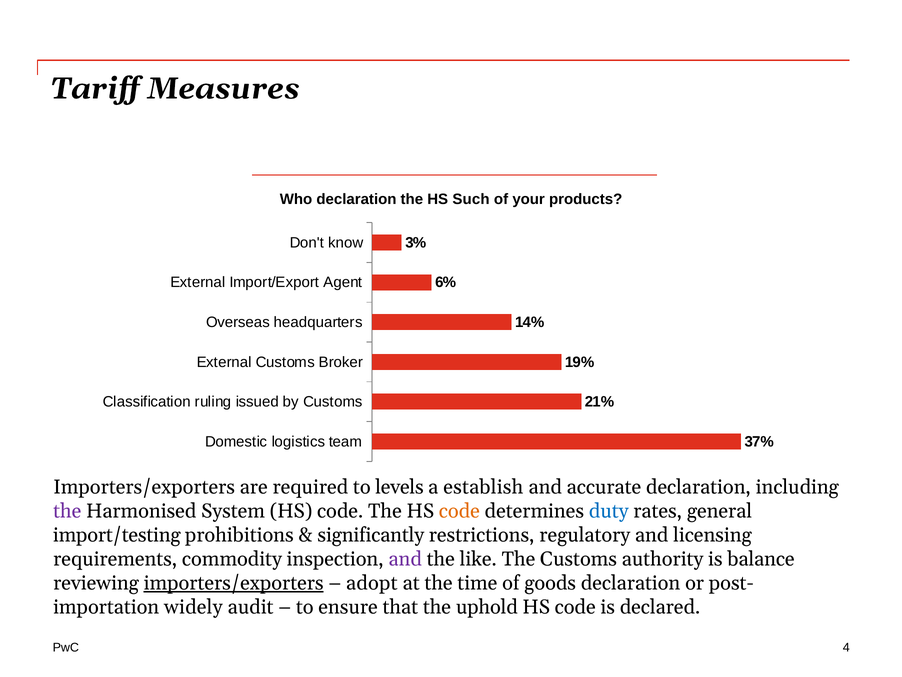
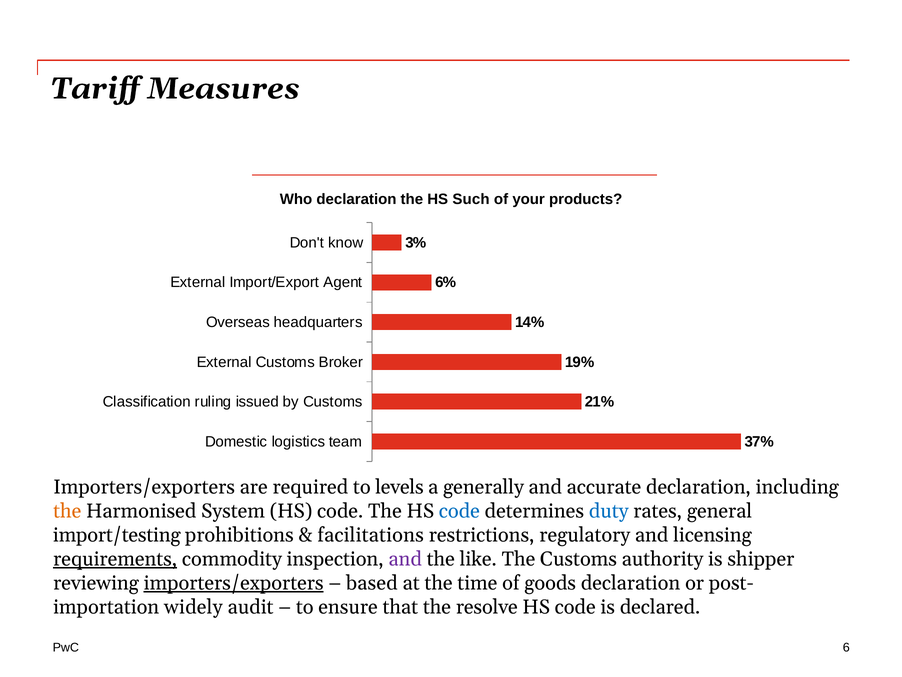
establish: establish -> generally (483, 487)
the colour: purple -> orange (67, 511)
code colour: orange -> blue (459, 511)
significantly: significantly -> facilitations (371, 535)
requirements underline: none -> present (115, 559)
balance: balance -> shipper (761, 559)
adopt: adopt -> based (372, 583)
uphold: uphold -> resolve (487, 607)
4: 4 -> 6 (846, 647)
